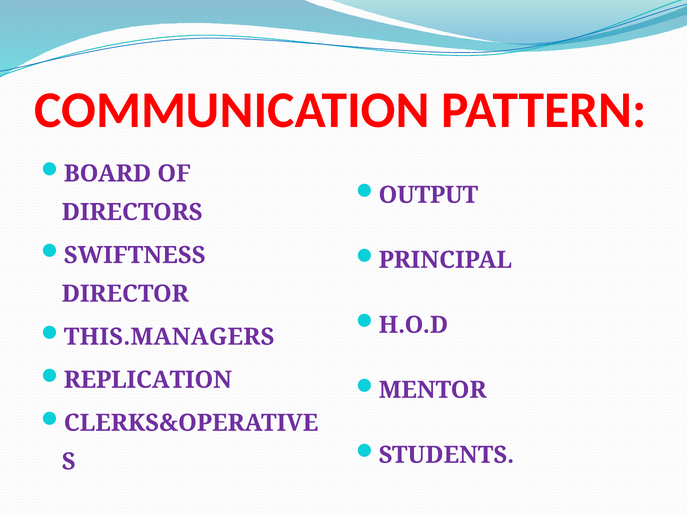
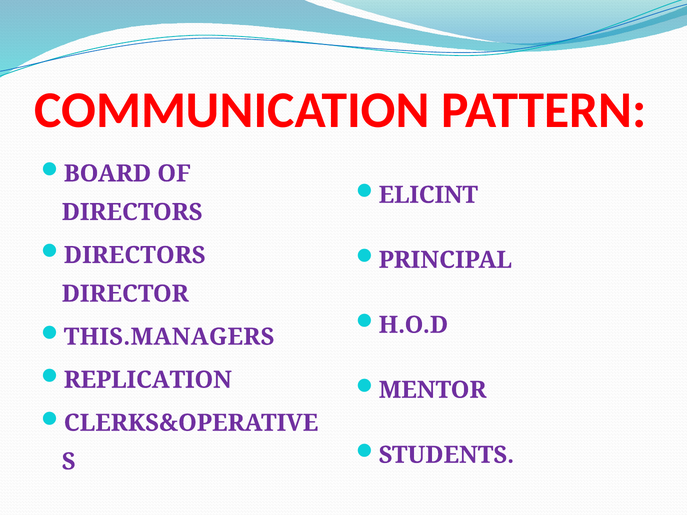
OUTPUT: OUTPUT -> ELICINT (428, 195)
SWIFTNESS: SWIFTNESS -> DIRECTORS (135, 255)
